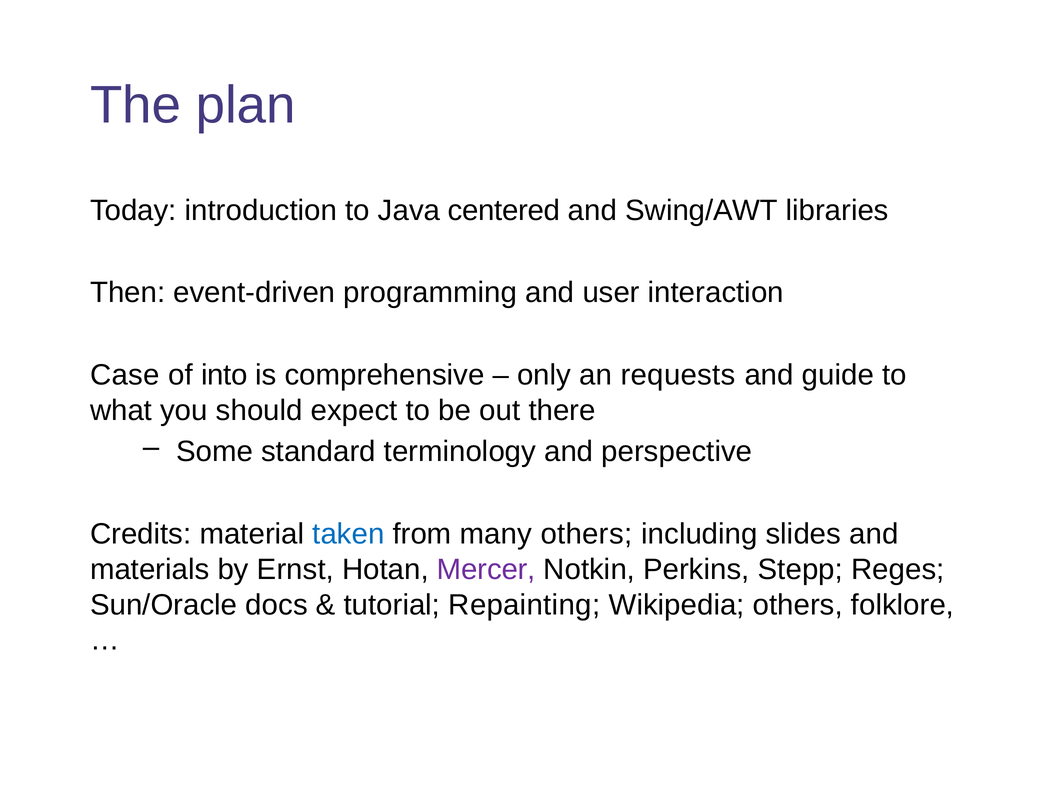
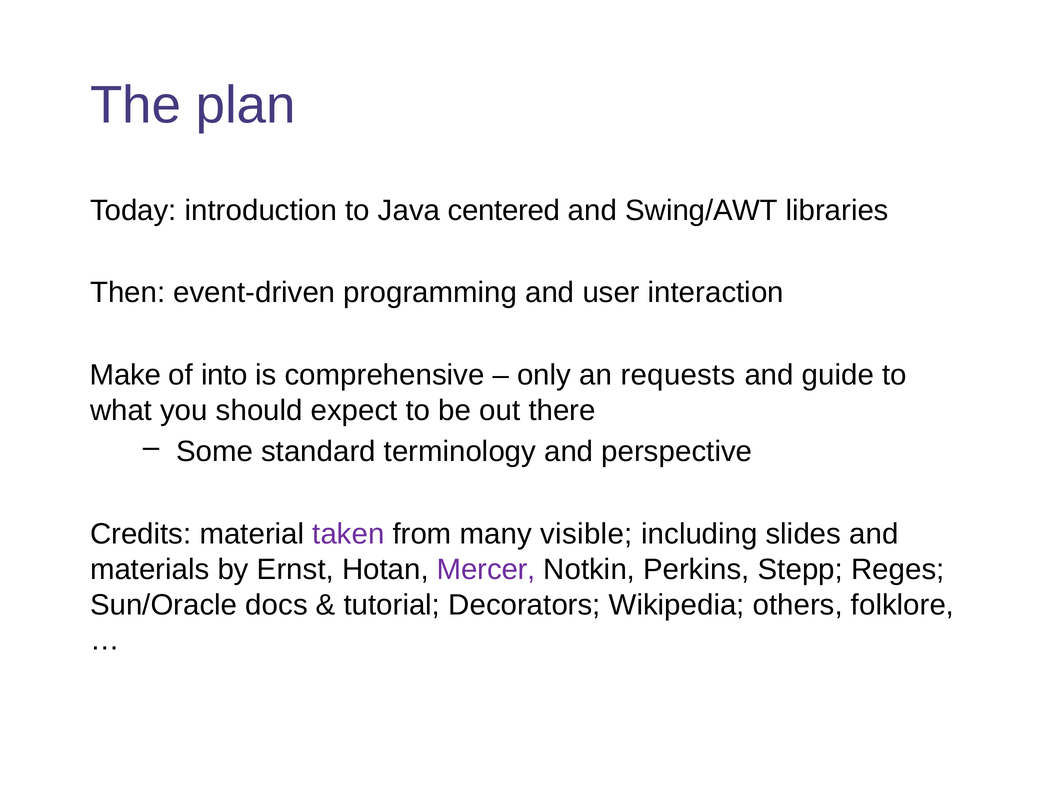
Case: Case -> Make (125, 375)
taken colour: blue -> purple (348, 534)
many others: others -> visible (586, 534)
Repainting: Repainting -> Decorators (524, 605)
